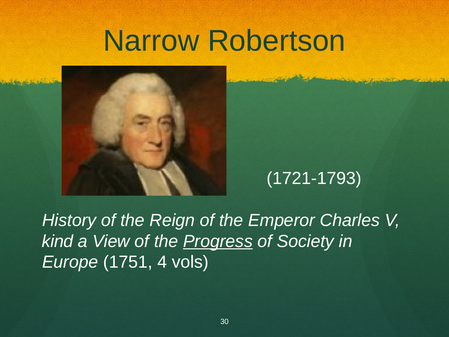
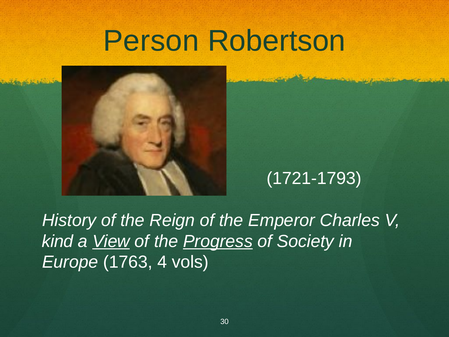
Narrow: Narrow -> Person (151, 41)
View underline: none -> present (111, 241)
1751: 1751 -> 1763 (128, 262)
